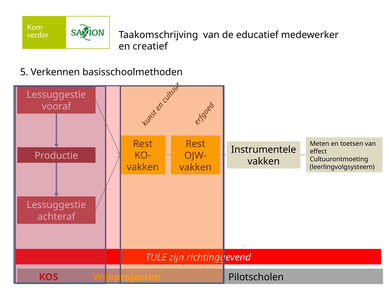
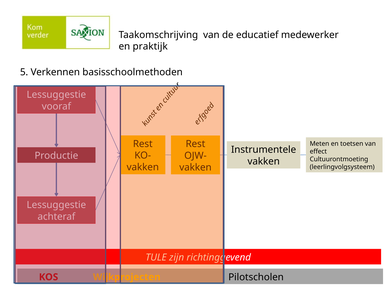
creatief: creatief -> praktijk (150, 46)
